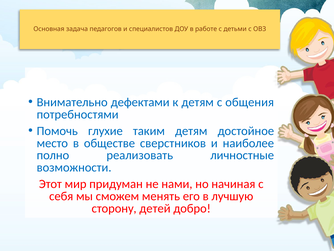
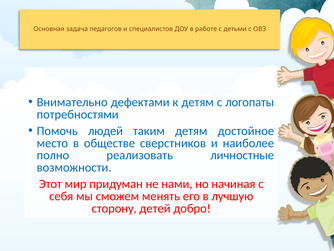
общения: общения -> логопаты (250, 102)
глухие: глухие -> людей (105, 131)
